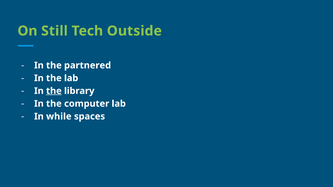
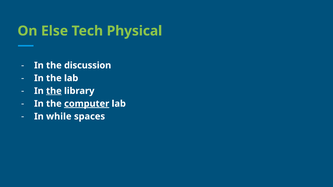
Still: Still -> Else (55, 31)
Outside: Outside -> Physical (134, 31)
partnered: partnered -> discussion (88, 65)
computer underline: none -> present (87, 104)
